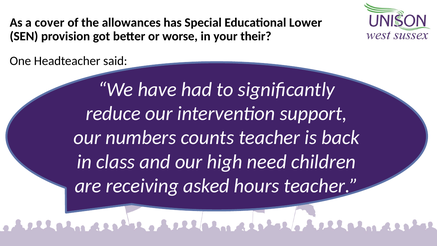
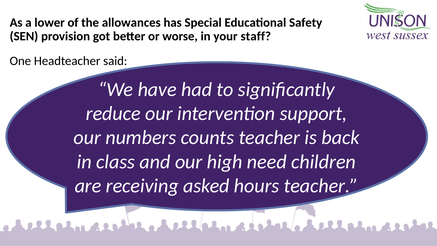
cover: cover -> lower (50, 22)
Lower: Lower -> Safety (306, 22)
their: their -> staff (256, 36)
